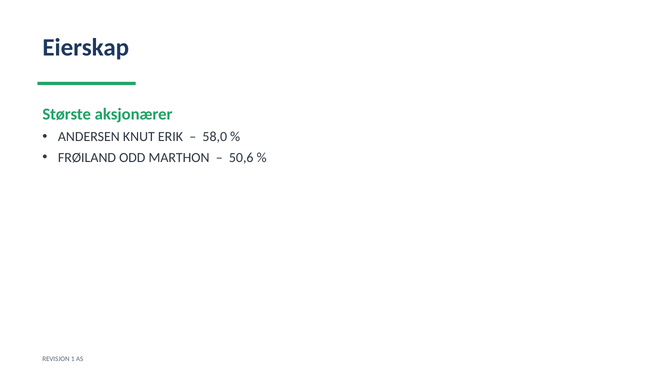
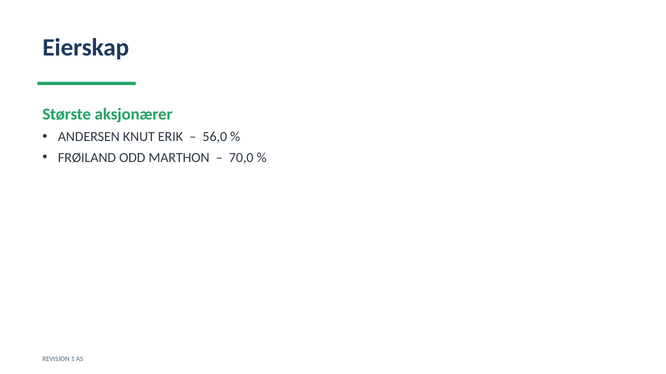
58,0: 58,0 -> 56,0 (215, 137)
50,6: 50,6 -> 70,0 (241, 158)
